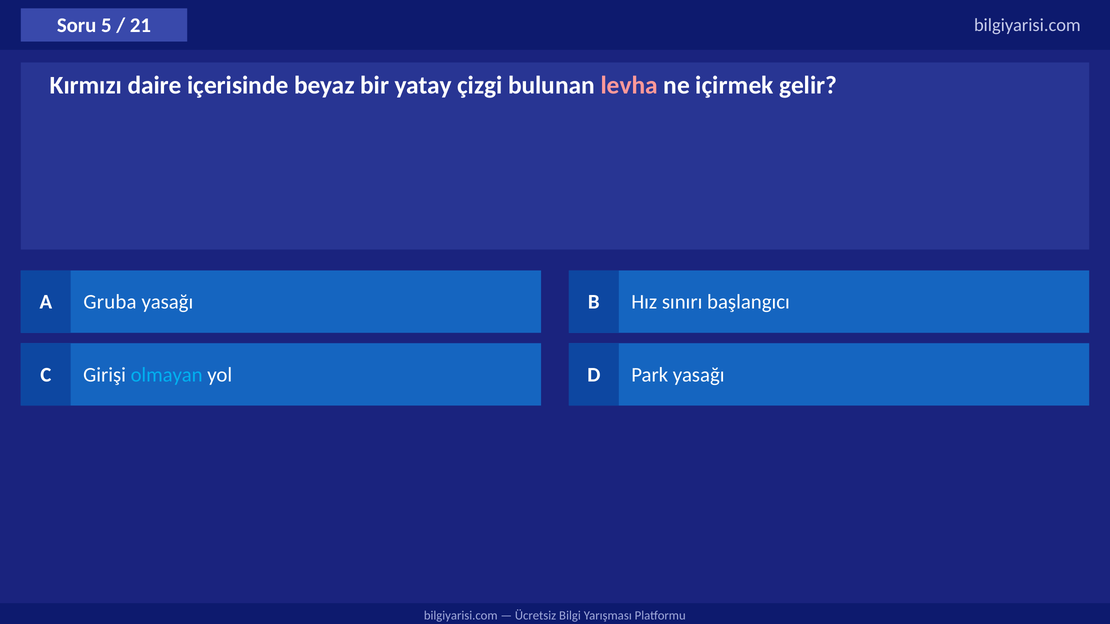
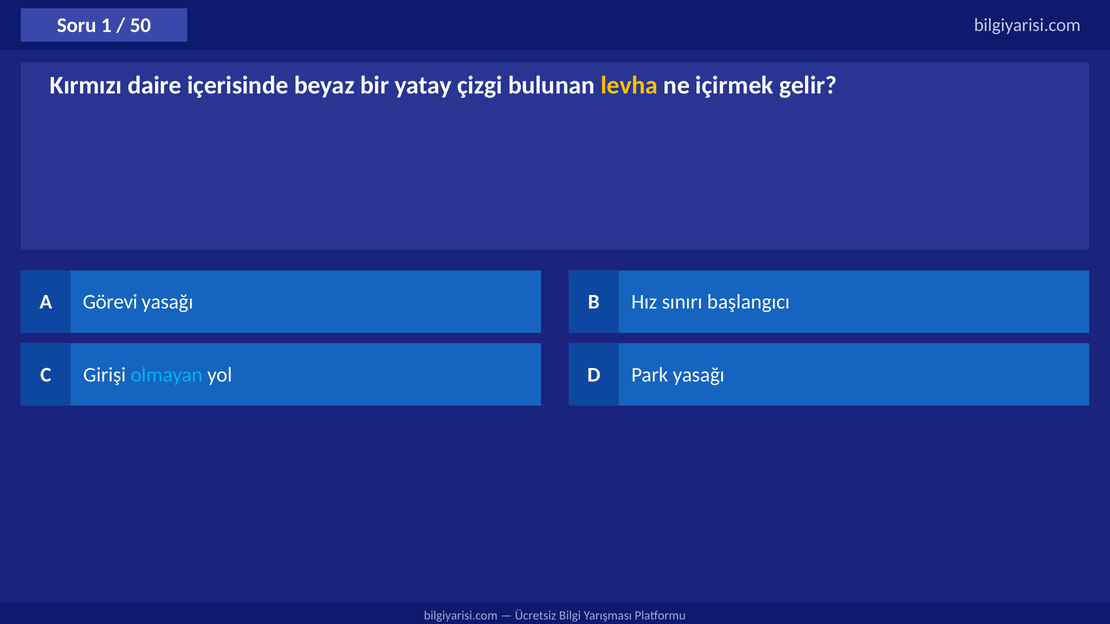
5: 5 -> 1 (106, 25)
21: 21 -> 50 (140, 25)
levha colour: pink -> yellow (629, 85)
Gruba: Gruba -> Görevi (110, 302)
